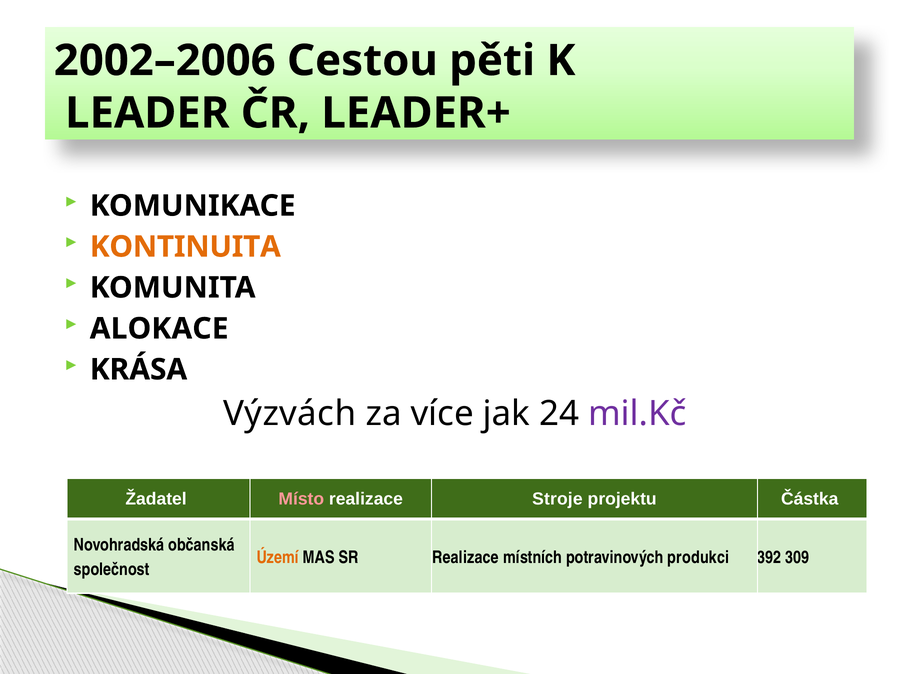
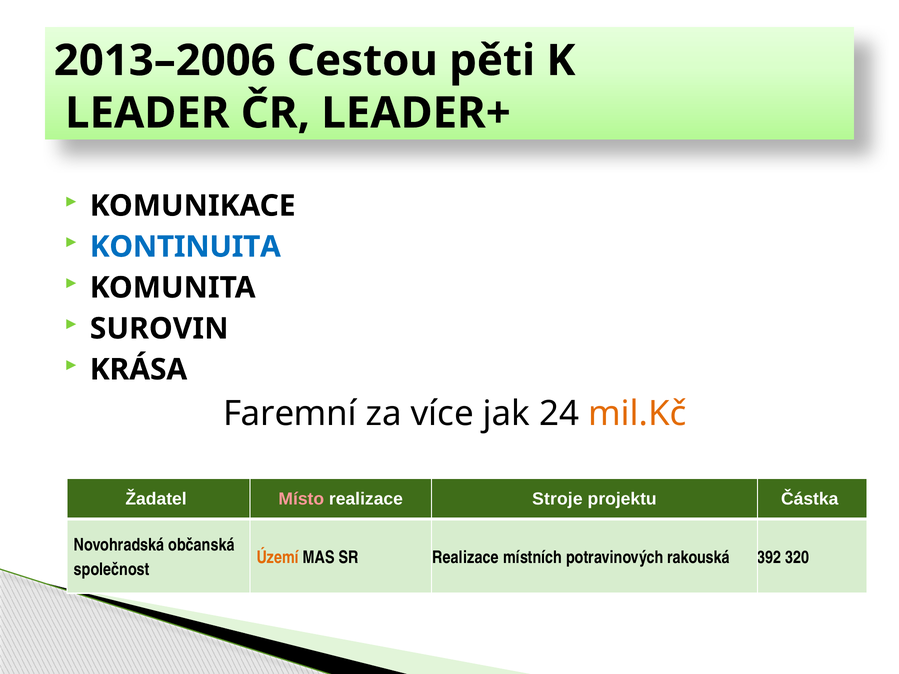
2002–2006: 2002–2006 -> 2013–2006 (165, 61)
KONTINUITA colour: orange -> blue (185, 247)
ALOKACE: ALOKACE -> SUROVIN (159, 329)
Výzvách: Výzvách -> Faremní (290, 414)
mil.Kč colour: purple -> orange (637, 414)
produkci: produkci -> rakouská (698, 557)
309: 309 -> 320 (797, 557)
